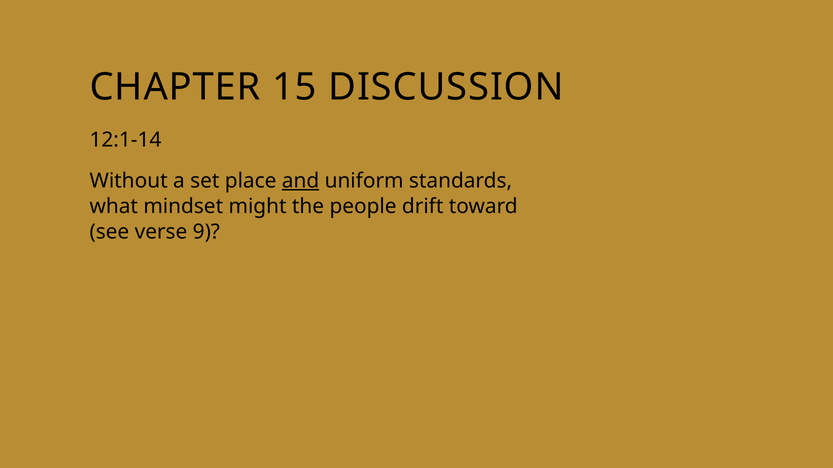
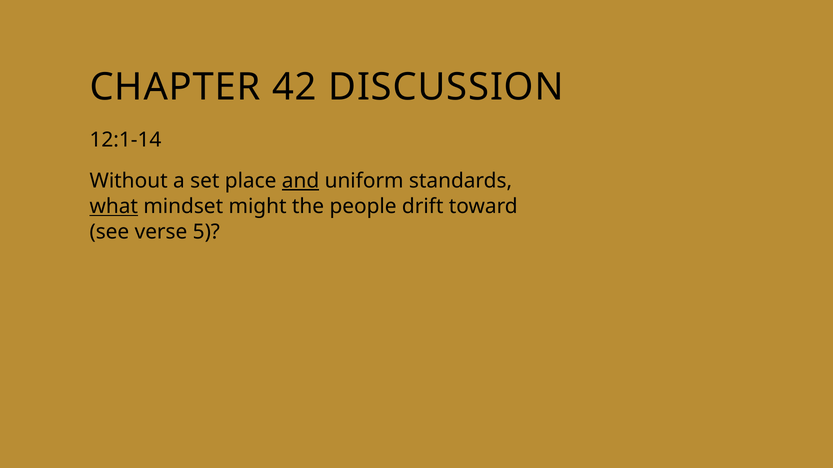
15: 15 -> 42 (294, 88)
what underline: none -> present (114, 207)
9: 9 -> 5 (206, 232)
